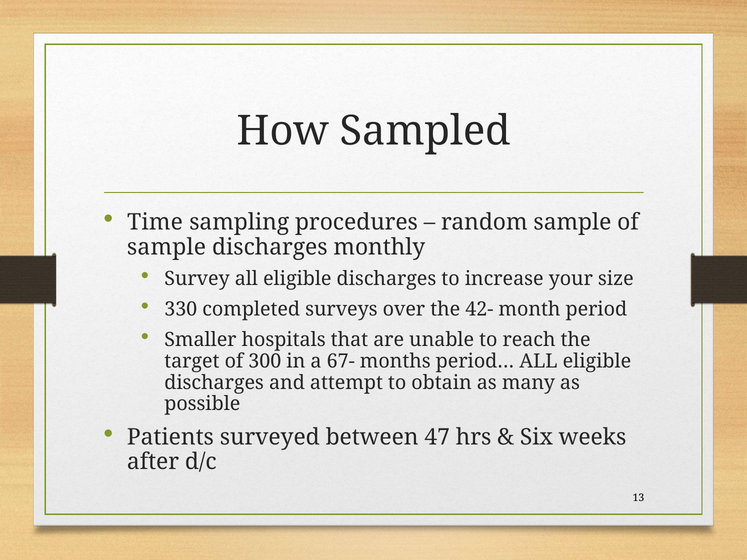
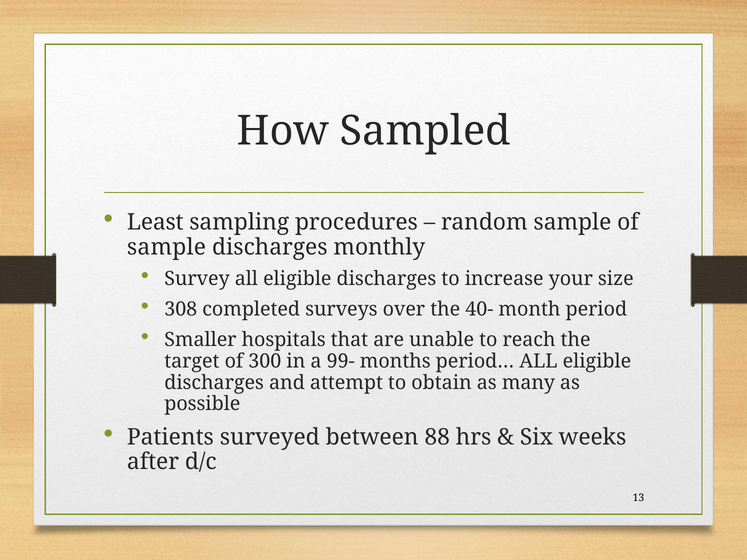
Time: Time -> Least (155, 222)
330: 330 -> 308 (181, 310)
42-: 42- -> 40- (479, 310)
67-: 67- -> 99- (341, 361)
47: 47 -> 88 (437, 437)
